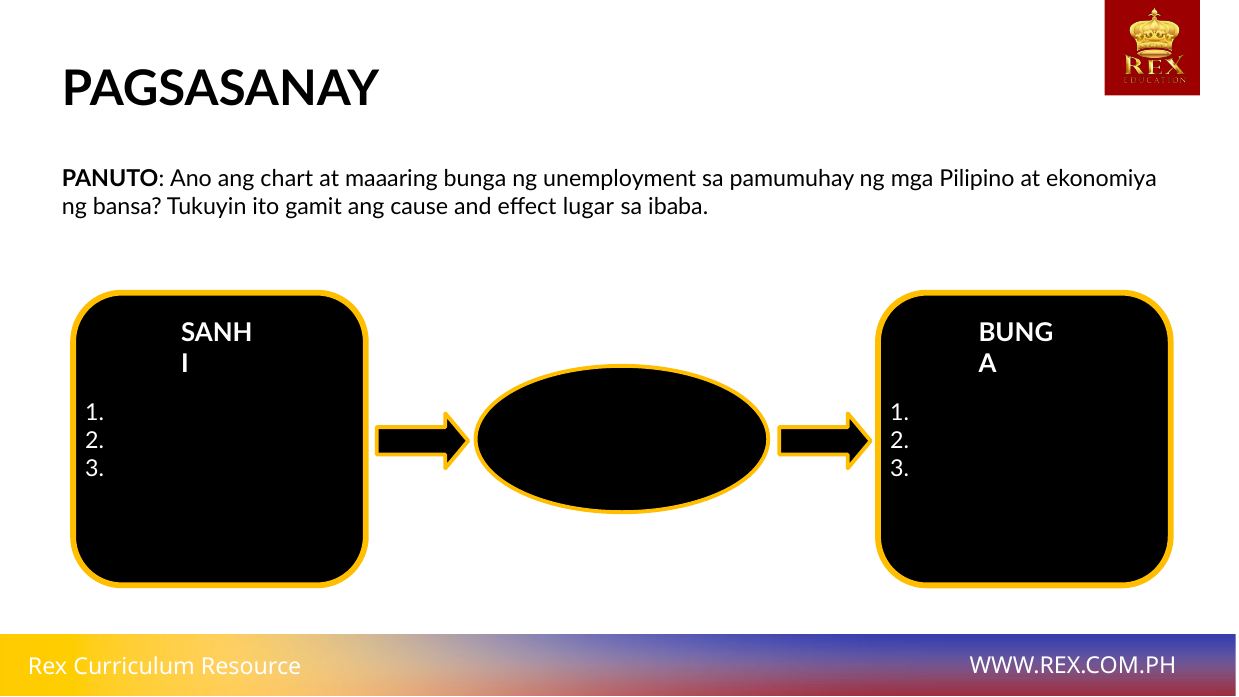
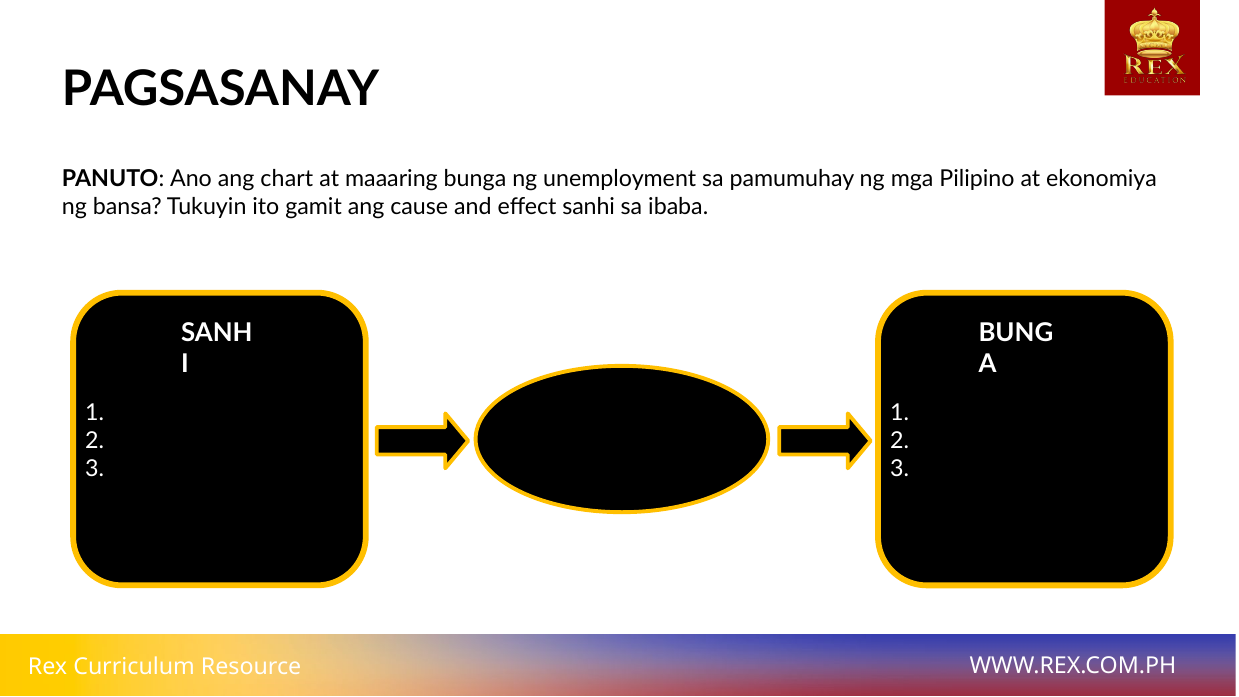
lugar: lugar -> sanhi (589, 206)
